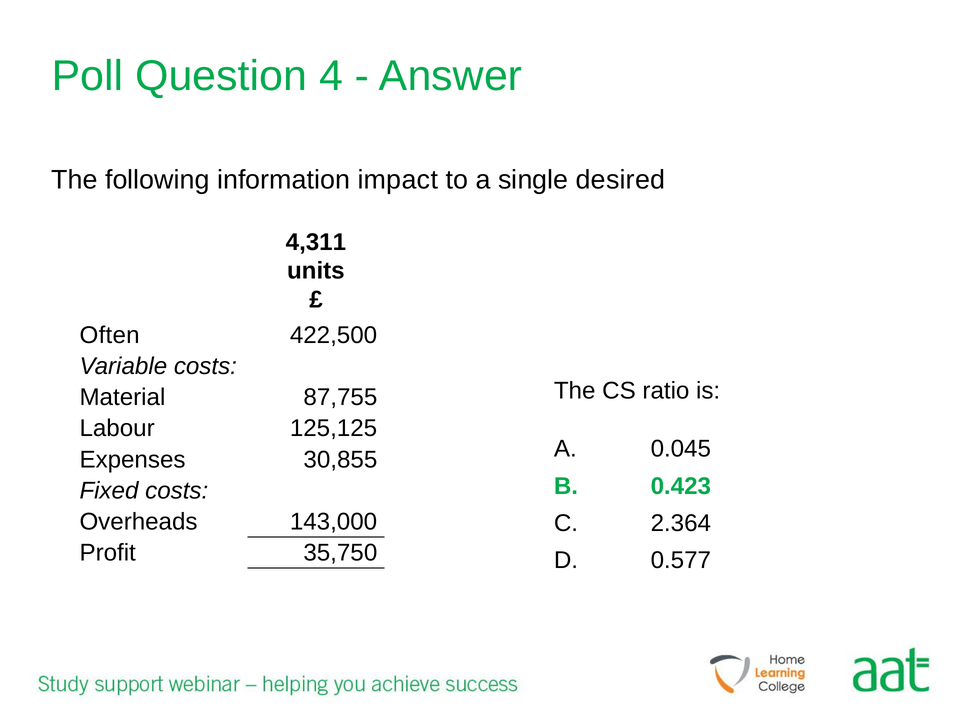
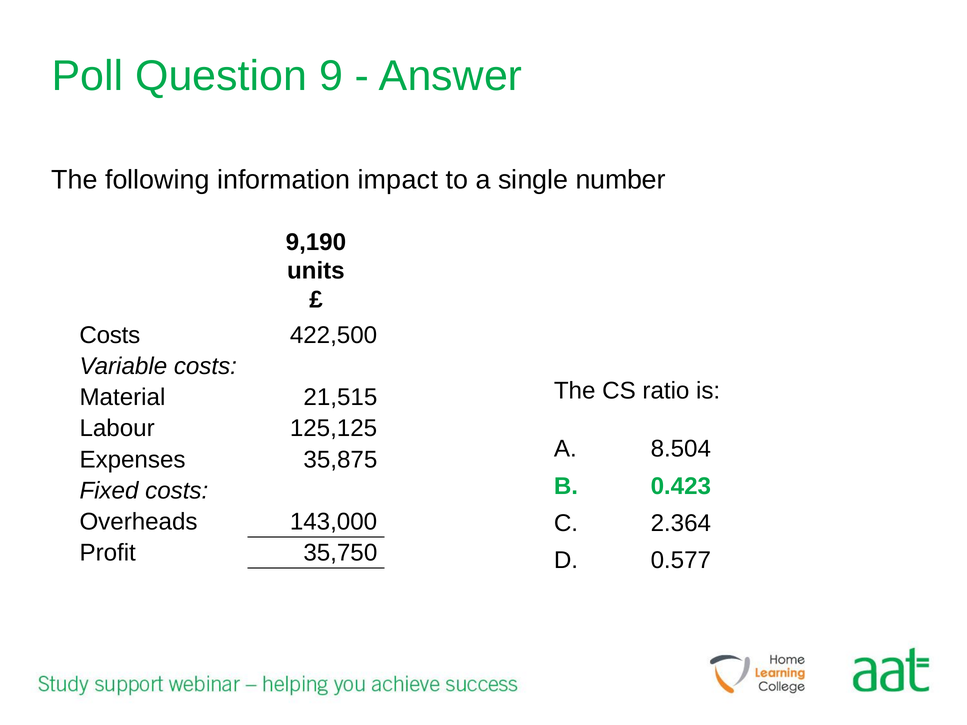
4: 4 -> 9 (331, 76)
desired: desired -> number (621, 180)
4,311: 4,311 -> 9,190 (316, 242)
Often: Often -> Costs (110, 335)
87,755: 87,755 -> 21,515 (340, 397)
0.045: 0.045 -> 8.504 (681, 449)
30,855: 30,855 -> 35,875 (340, 460)
